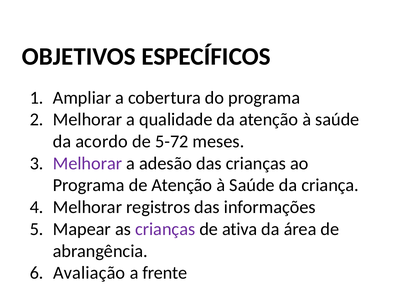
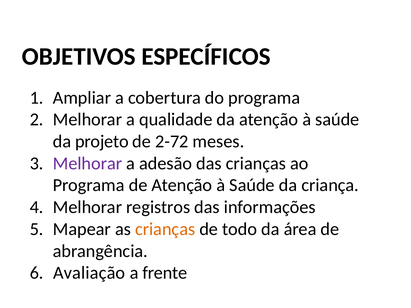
acordo: acordo -> projeto (102, 142)
5-72: 5-72 -> 2-72 (172, 142)
crianças colour: purple -> orange (165, 229)
ativa: ativa -> todo (240, 229)
